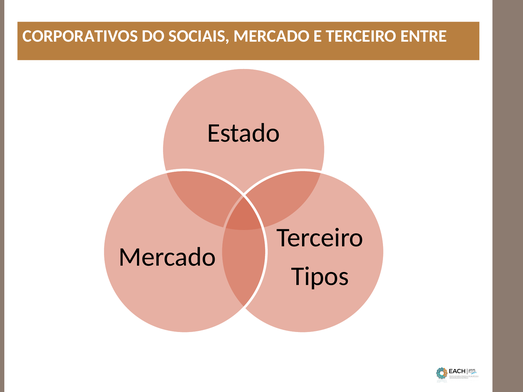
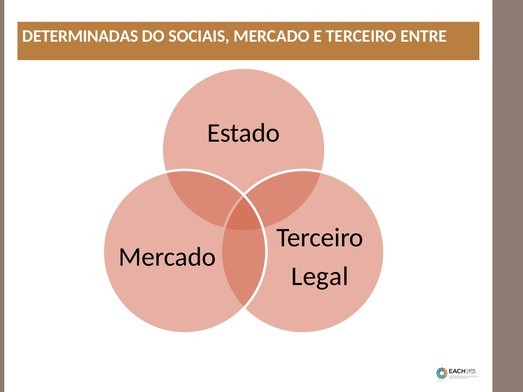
CORPORATIVOS: CORPORATIVOS -> DETERMINADAS (80, 36)
Tipos: Tipos -> Legal (320, 276)
